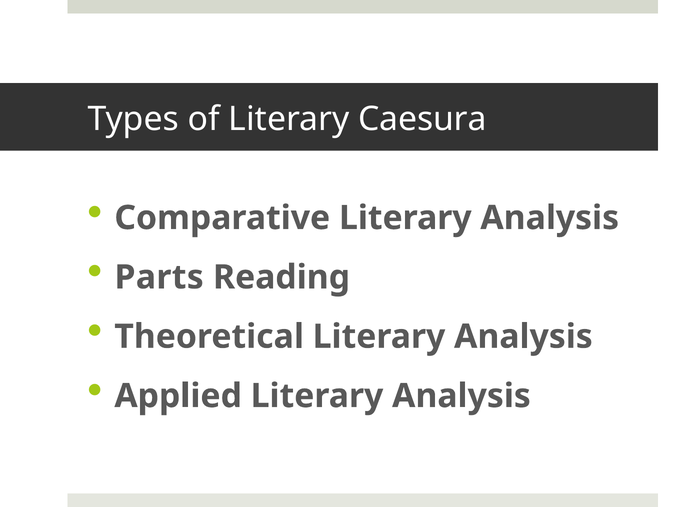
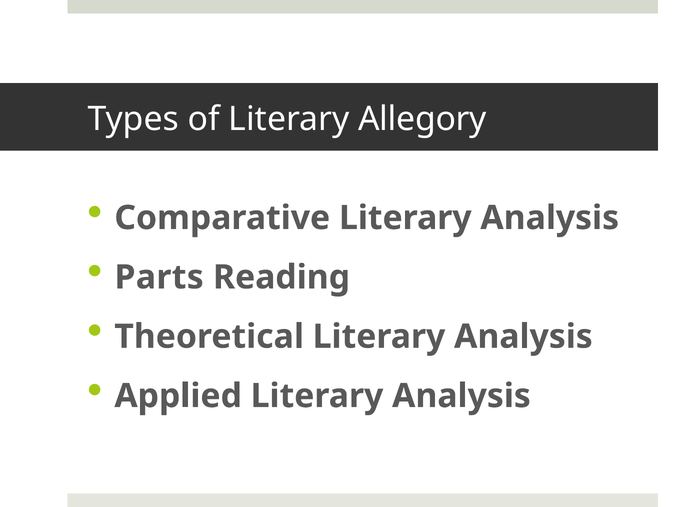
Caesura: Caesura -> Allegory (422, 119)
